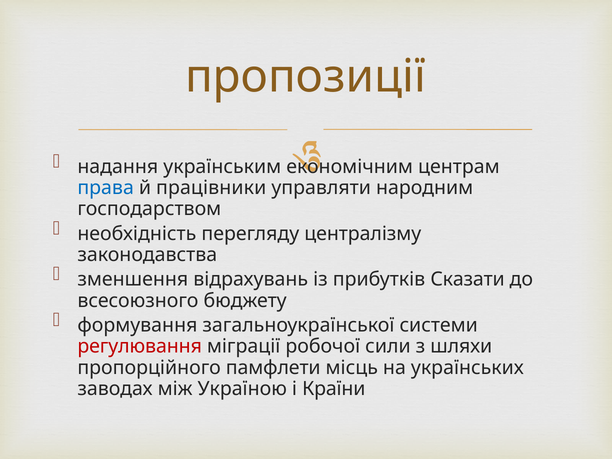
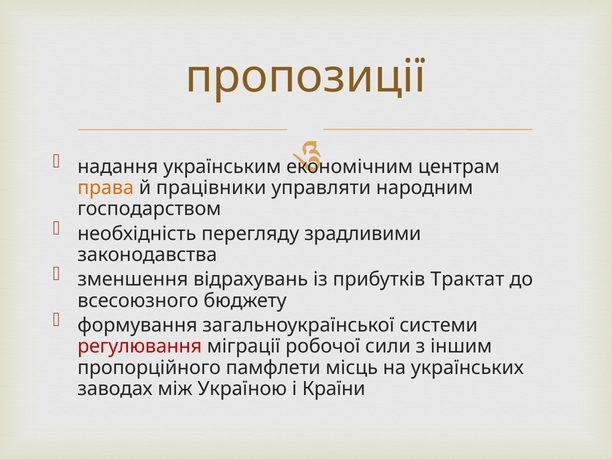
права colour: blue -> orange (106, 188)
централізму: централізму -> зрадливими (363, 234)
Сказати: Сказати -> Трактат (467, 279)
шляхи: шляхи -> іншим (461, 346)
